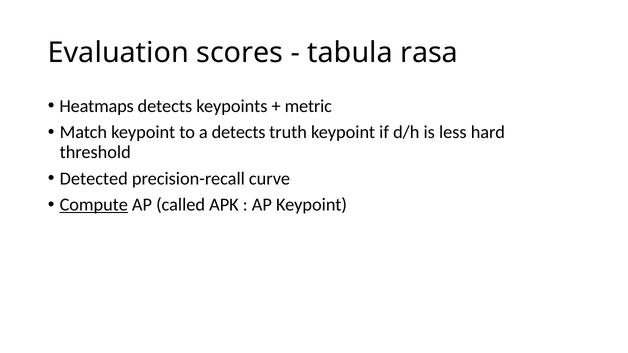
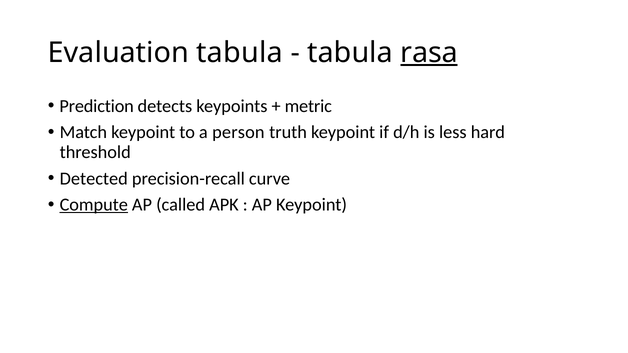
Evaluation scores: scores -> tabula (240, 53)
rasa underline: none -> present (429, 53)
Heatmaps: Heatmaps -> Prediction (97, 106)
a detects: detects -> person (238, 133)
